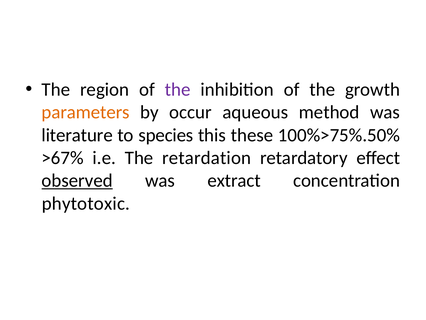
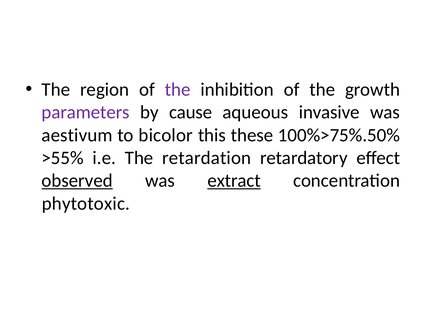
parameters colour: orange -> purple (86, 112)
occur: occur -> cause (191, 112)
method: method -> invasive (329, 112)
literature: literature -> aestivum (77, 135)
species: species -> bicolor (166, 135)
>67%: >67% -> >55% (63, 158)
extract underline: none -> present (234, 180)
